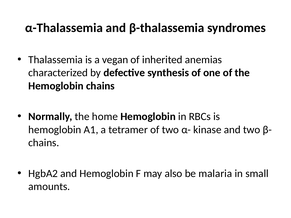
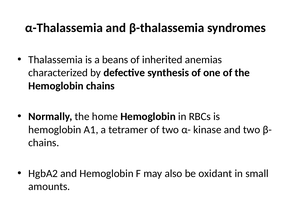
vegan: vegan -> beans (115, 60)
malaria: malaria -> oxidant (215, 174)
